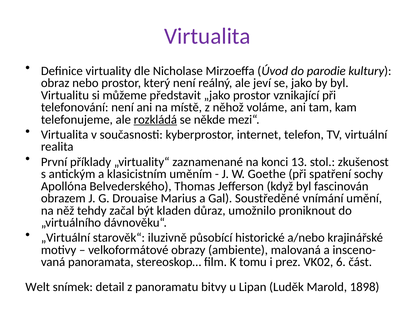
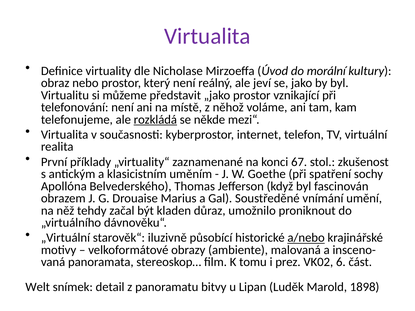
parodie: parodie -> morální (326, 71)
13: 13 -> 67 (299, 162)
a/nebo underline: none -> present (306, 238)
